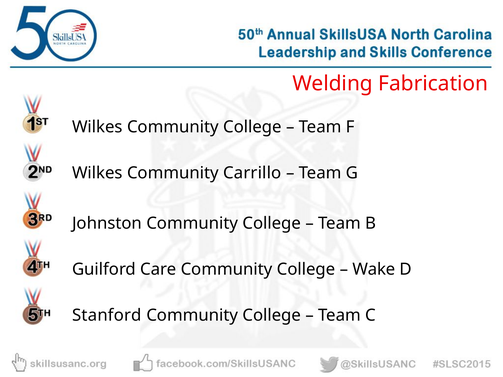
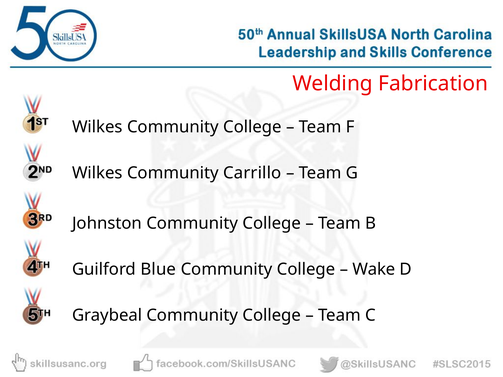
Care: Care -> Blue (158, 269)
Stanford: Stanford -> Graybeal (107, 316)
